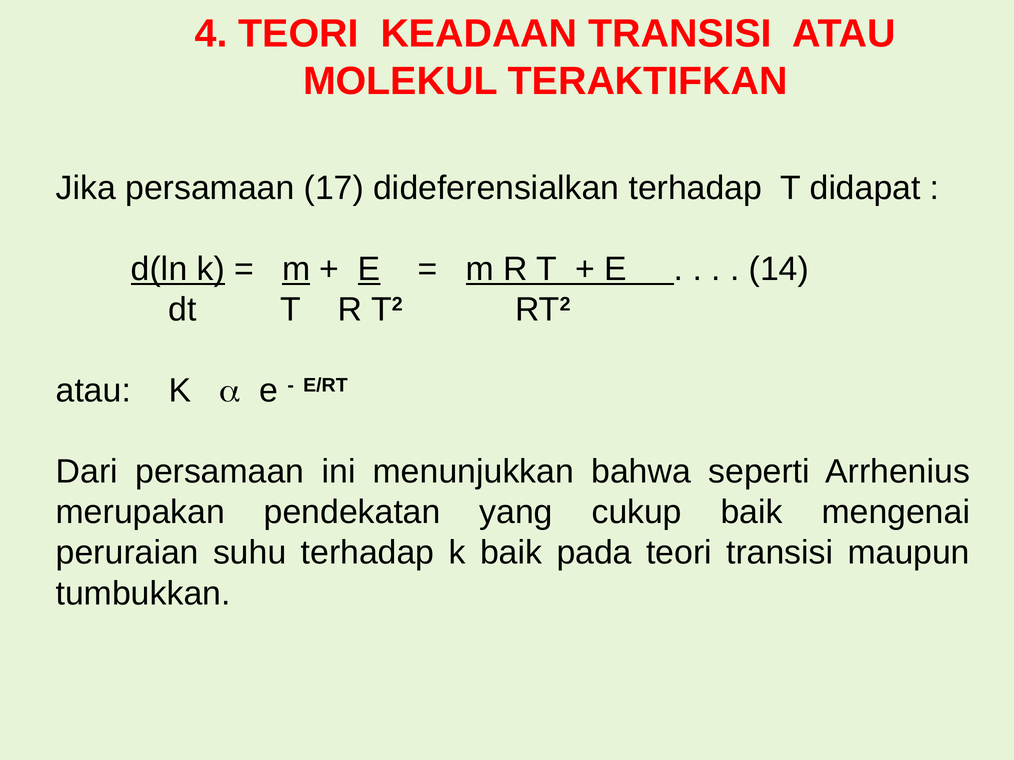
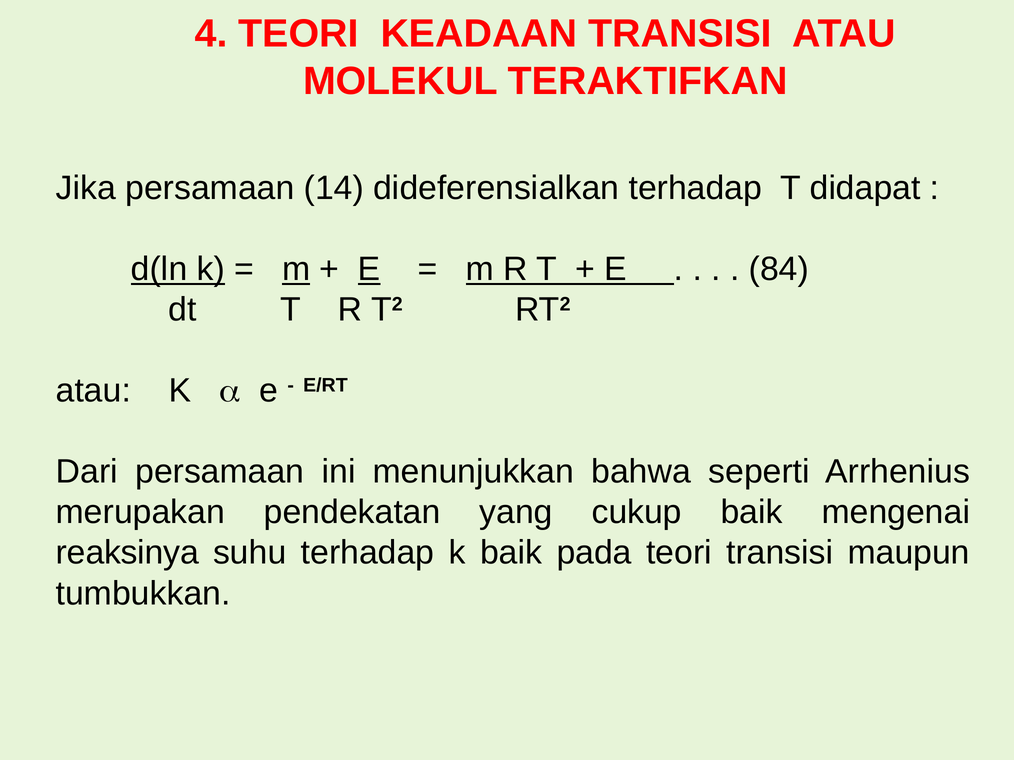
17: 17 -> 14 (334, 188)
14: 14 -> 84 (779, 269)
peruraian: peruraian -> reaksinya (127, 553)
